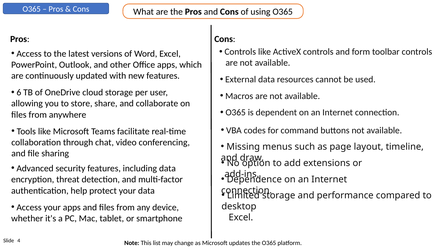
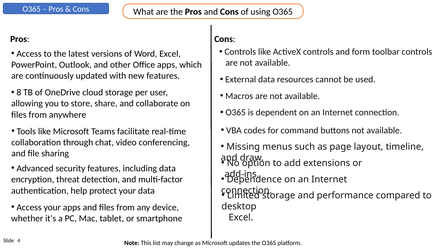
6: 6 -> 8 (19, 93)
